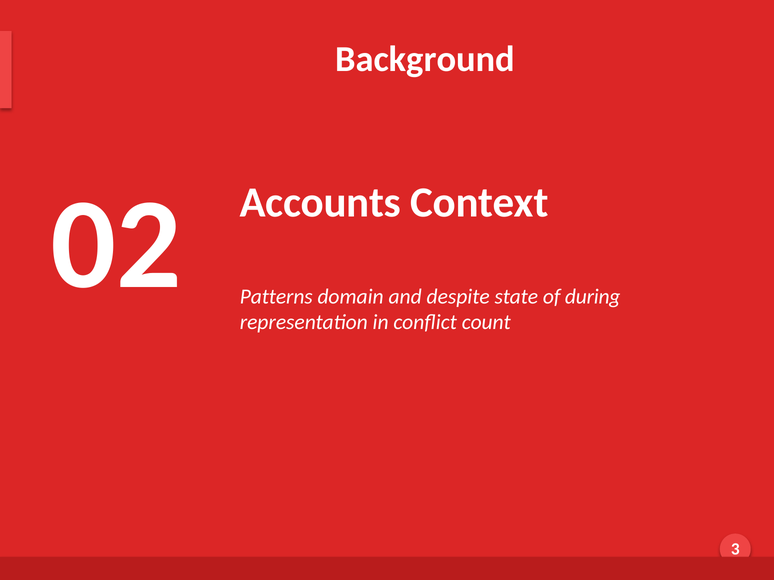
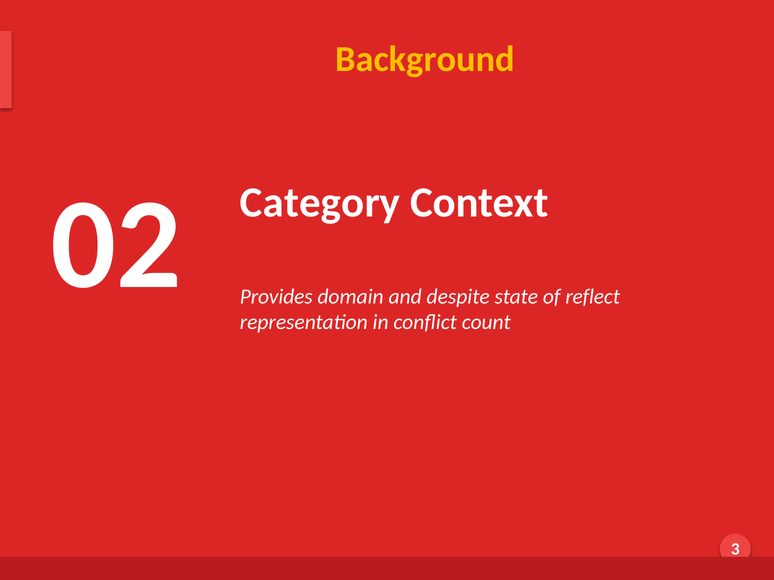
Background colour: white -> yellow (425, 59)
Accounts: Accounts -> Category (320, 203)
Patterns: Patterns -> Provides (276, 297)
during: during -> reflect (593, 297)
